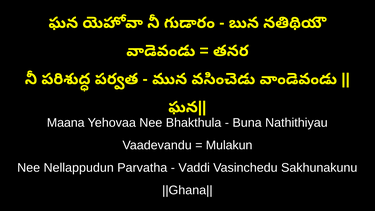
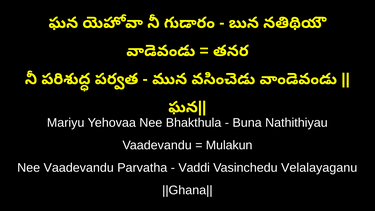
Maana: Maana -> Mariyu (66, 123)
Nee Nellappudun: Nellappudun -> Vaadevandu (79, 168)
Sakhunakunu: Sakhunakunu -> Velalayaganu (319, 168)
